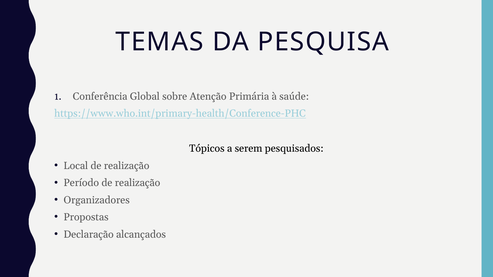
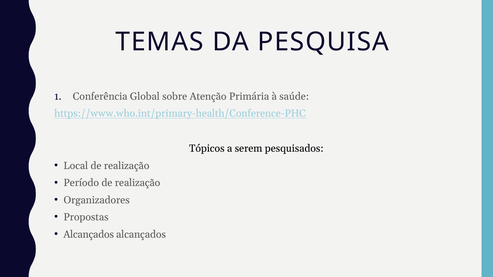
Declaração: Declaração -> Alcançados (89, 235)
